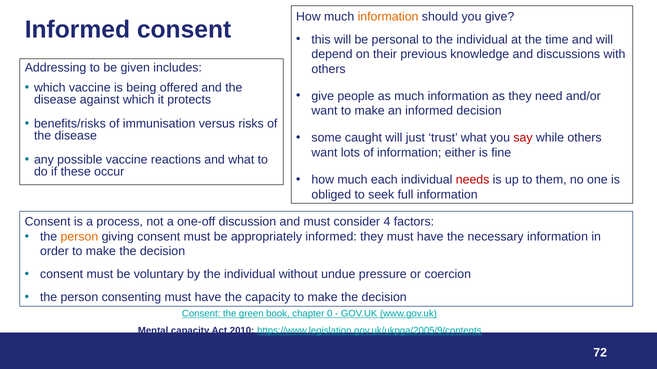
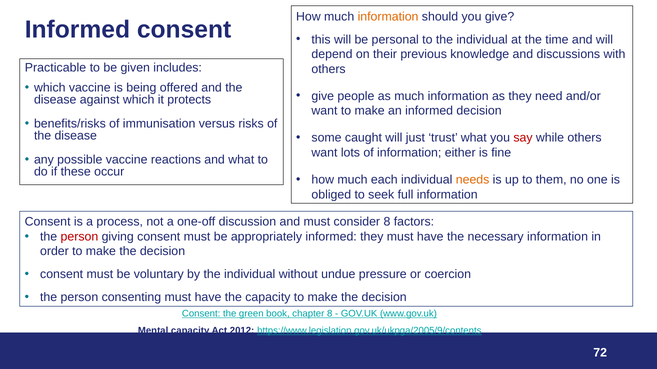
Addressing: Addressing -> Practicable (56, 68)
needs colour: red -> orange (473, 180)
consider 4: 4 -> 8 (387, 222)
person colour: orange -> red (79, 237)
chapter 0: 0 -> 8 (330, 314)
2010: 2010 -> 2012 (242, 331)
